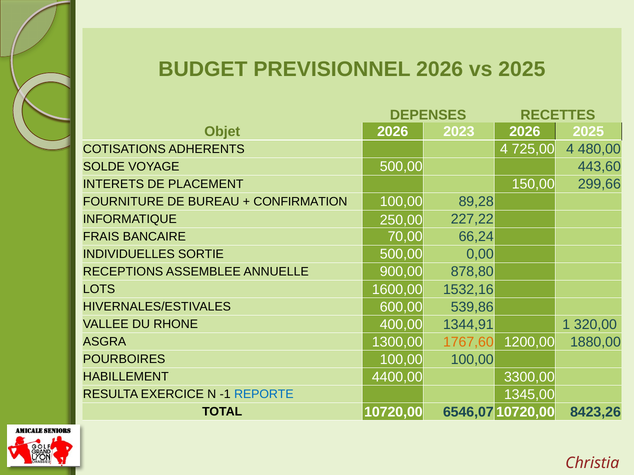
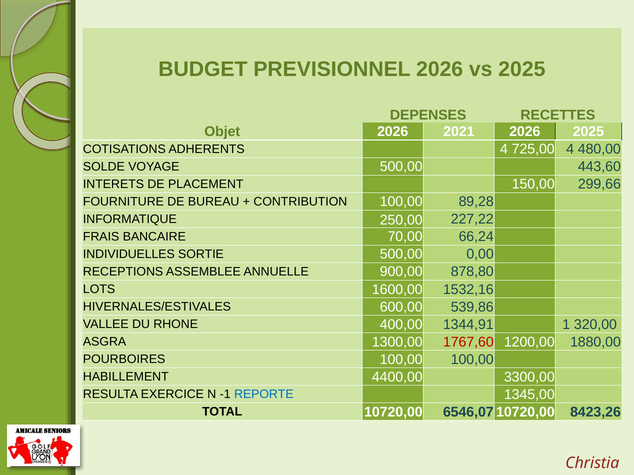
2023: 2023 -> 2021 (459, 132)
CONFIRMATION: CONFIRMATION -> CONTRIBUTION (300, 202)
1767,60 colour: orange -> red (468, 342)
